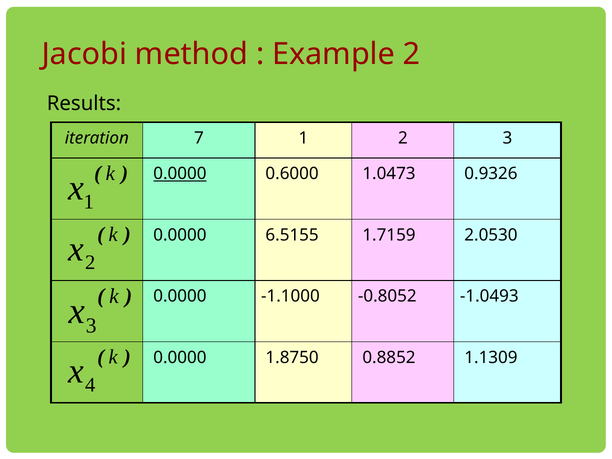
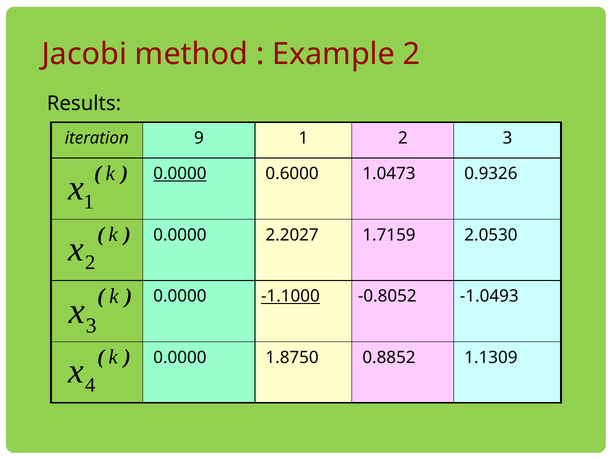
7: 7 -> 9 (199, 138)
6.5155: 6.5155 -> 2.2027 (292, 235)
-1.1000 underline: none -> present (290, 296)
